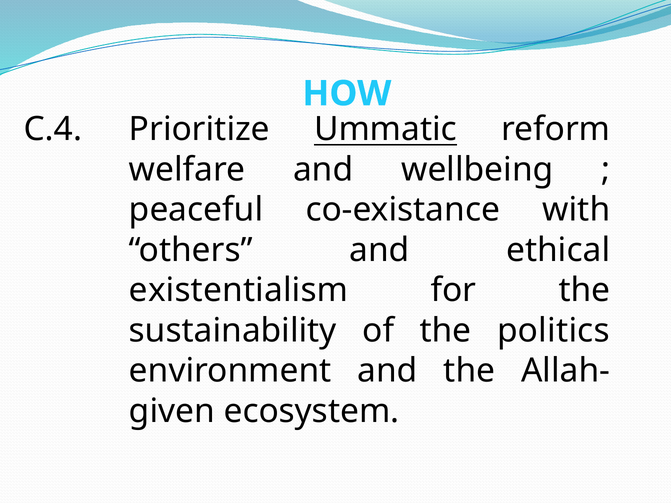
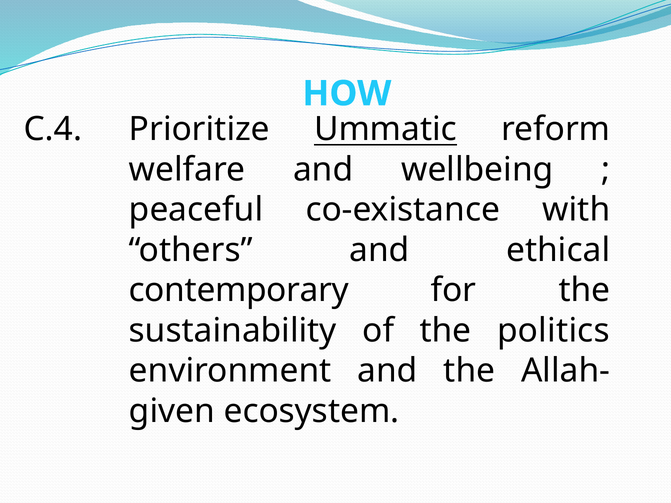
existentialism: existentialism -> contemporary (239, 290)
